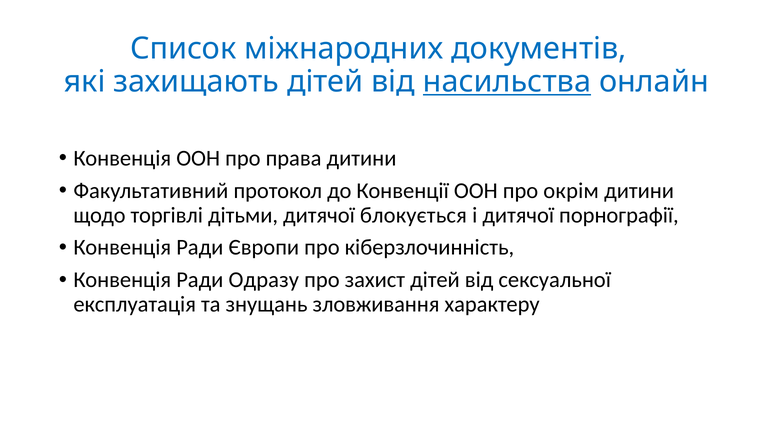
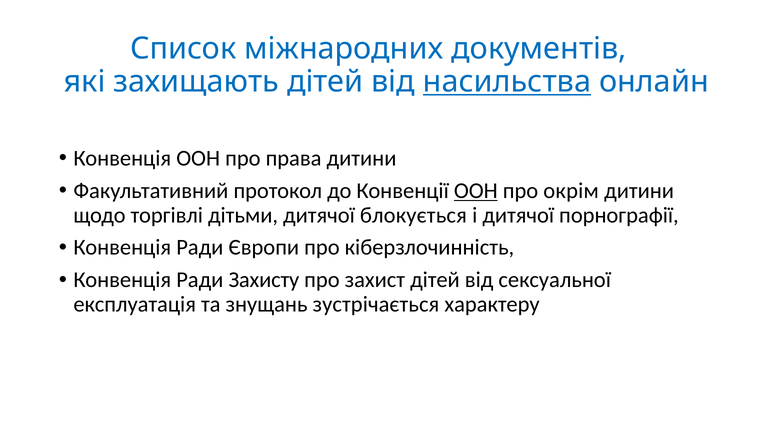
ООН underline: none -> present (476, 191)
Одразу: Одразу -> Захисту (264, 280)
зловживання: зловживання -> зустрічається (376, 304)
